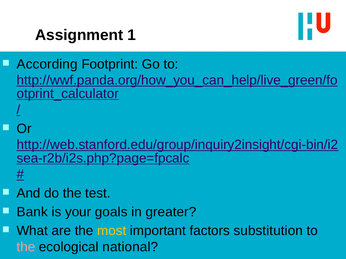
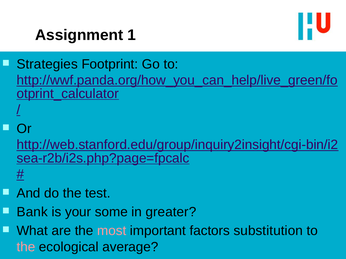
According: According -> Strategies (47, 64)
goals: goals -> some (111, 212)
most colour: yellow -> pink (112, 231)
ecological national: national -> average (130, 247)
